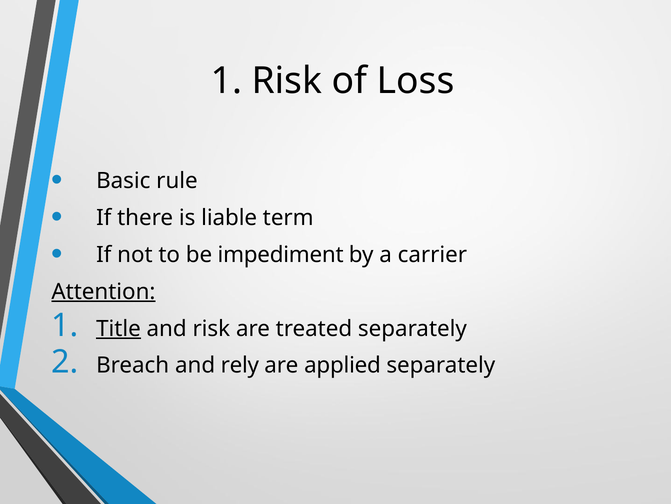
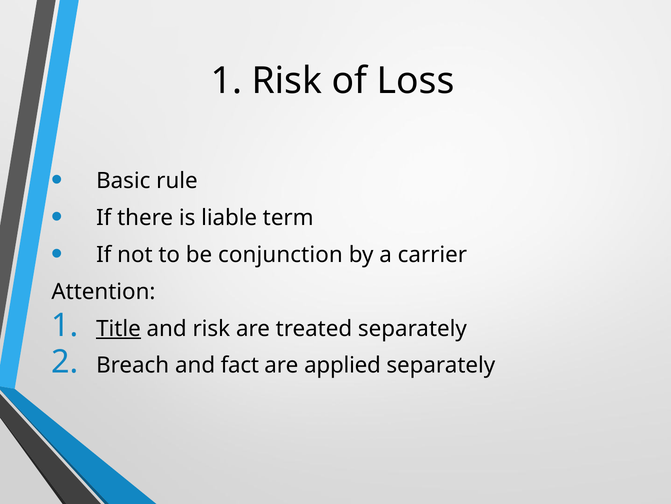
impediment: impediment -> conjunction (280, 254)
Attention underline: present -> none (103, 291)
rely: rely -> fact (240, 365)
